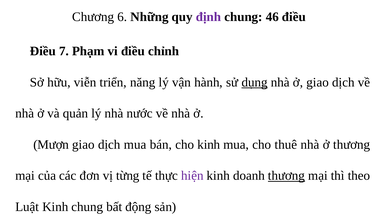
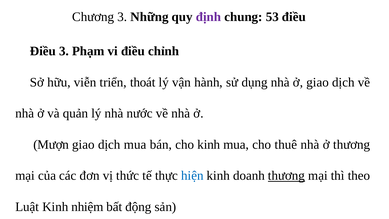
Chương 6: 6 -> 3 (122, 17)
46: 46 -> 53 (272, 17)
Điều 7: 7 -> 3 (64, 51)
năng: năng -> thoát (143, 82)
dụng underline: present -> none (255, 82)
từng: từng -> thức (128, 176)
hiện colour: purple -> blue (192, 176)
Kinh chung: chung -> nhiệm (87, 207)
